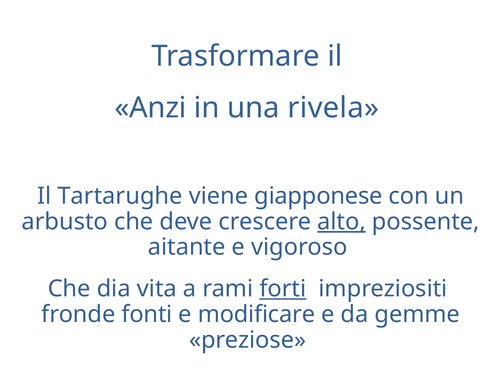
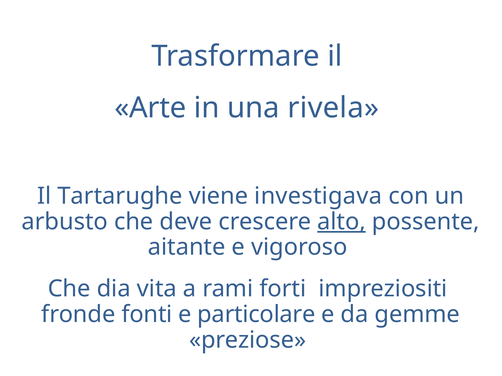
Anzi: Anzi -> Arte (150, 108)
giapponese: giapponese -> investigava (318, 196)
forti underline: present -> none (283, 289)
modificare: modificare -> particolare (256, 315)
